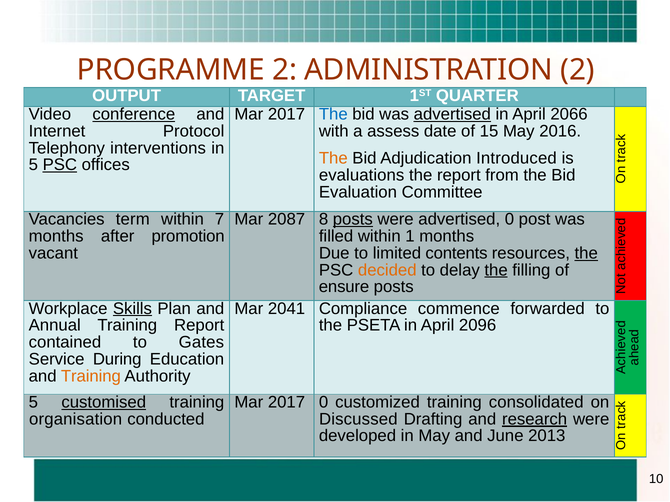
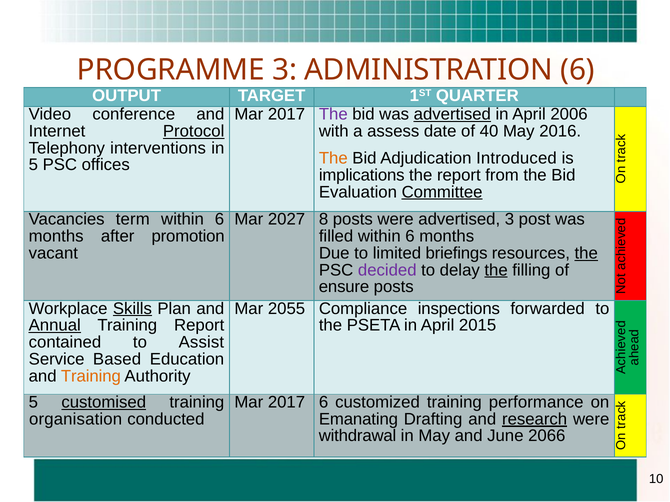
PROGRAMME 2: 2 -> 3 (285, 70)
ADMINISTRATION 2: 2 -> 6 (578, 70)
conference underline: present -> none (134, 114)
The colour: blue -> purple (333, 114)
2066: 2066 -> 2006 (569, 114)
Protocol underline: none -> present (194, 131)
15: 15 -> 40 (489, 131)
PSC underline: present -> none (60, 165)
evaluations: evaluations -> implications (362, 175)
Committee underline: none -> present (442, 192)
7: 7 -> 6 (220, 220)
2087: 2087 -> 2027 (287, 220)
posts underline: present -> none (353, 220)
advertised 0: 0 -> 3 (509, 220)
filled within 1: 1 -> 6 (410, 237)
contents: contents -> briefings (457, 253)
decided colour: orange -> purple (387, 270)
2041: 2041 -> 2055 (287, 309)
commence: commence -> inspections (459, 309)
Annual underline: none -> present (55, 326)
2096: 2096 -> 2015 (478, 326)
Gates: Gates -> Assist (201, 343)
During: During -> Based (117, 359)
2017 0: 0 -> 6 (324, 403)
consolidated: consolidated -> performance (536, 403)
Discussed: Discussed -> Emanating (358, 419)
developed: developed -> withdrawal (358, 436)
2013: 2013 -> 2066 (547, 436)
